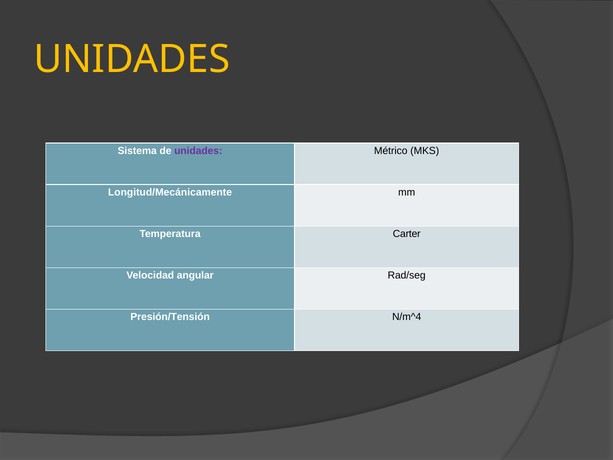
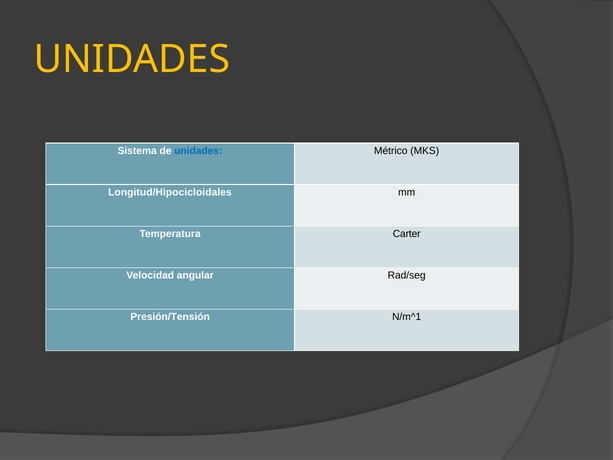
unidades colour: purple -> blue (198, 151)
Longitud/Mecánicamente: Longitud/Mecánicamente -> Longitud/Hipocicloidales (170, 192)
N/m^4: N/m^4 -> N/m^1 (407, 317)
